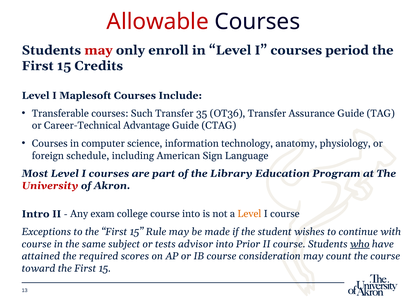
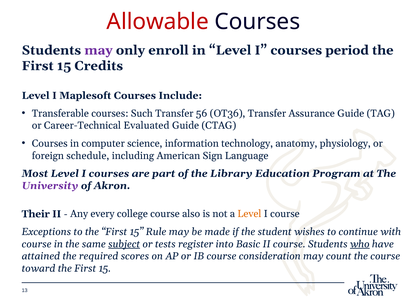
may colour: red -> purple (98, 50)
35: 35 -> 56 (202, 113)
Advantage: Advantage -> Evaluated (146, 126)
University colour: red -> purple (50, 186)
Intro: Intro -> Their (36, 214)
exam: exam -> every (102, 214)
course into: into -> also (191, 214)
subject underline: none -> present (124, 244)
advisor: advisor -> register (196, 244)
Prior: Prior -> Basic (248, 244)
